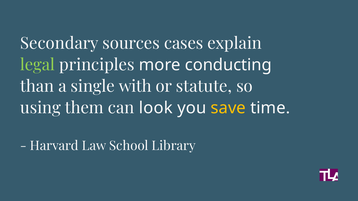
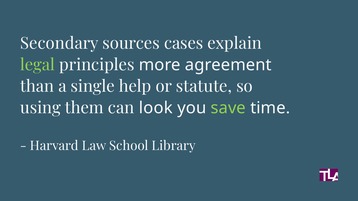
conducting: conducting -> agreement (228, 65)
with: with -> help (135, 87)
save colour: yellow -> light green (228, 108)
